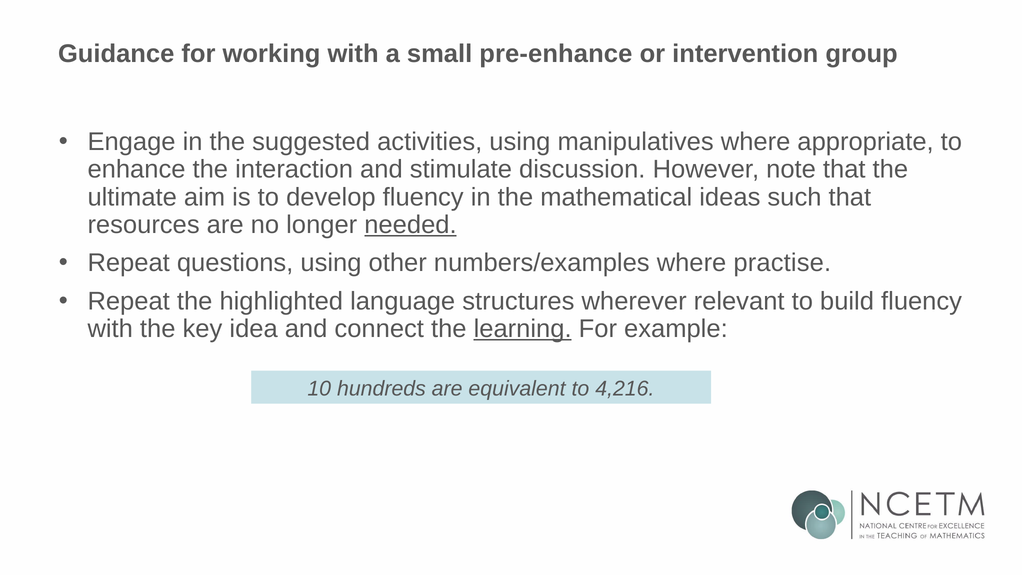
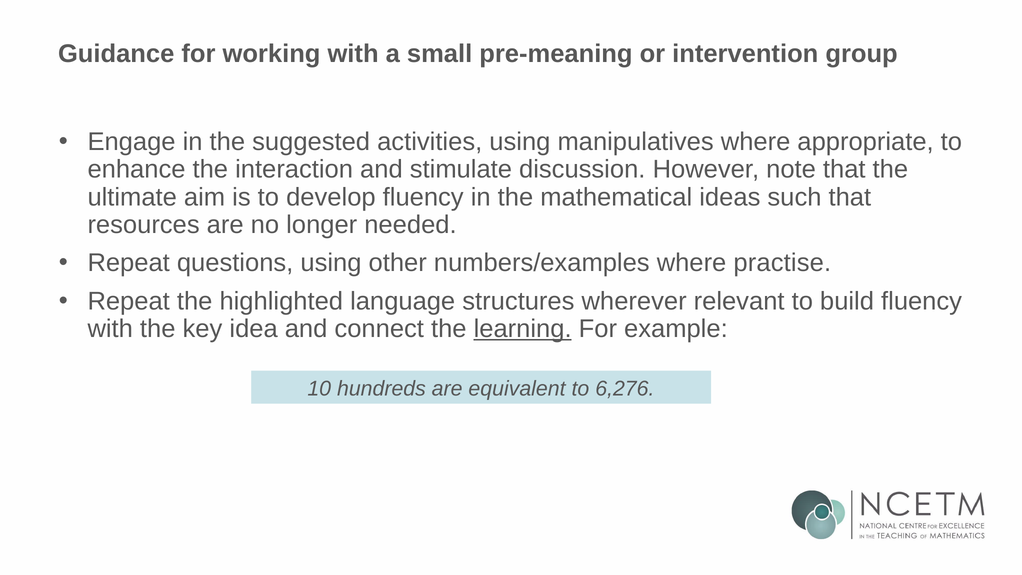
pre-enhance: pre-enhance -> pre-meaning (556, 54)
needed underline: present -> none (410, 225)
4,216: 4,216 -> 6,276 (625, 389)
